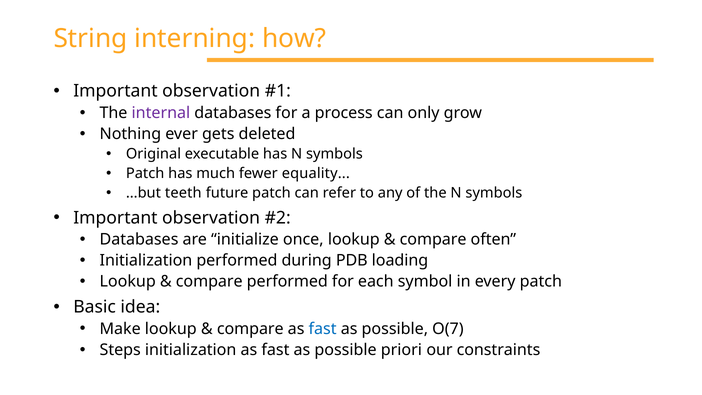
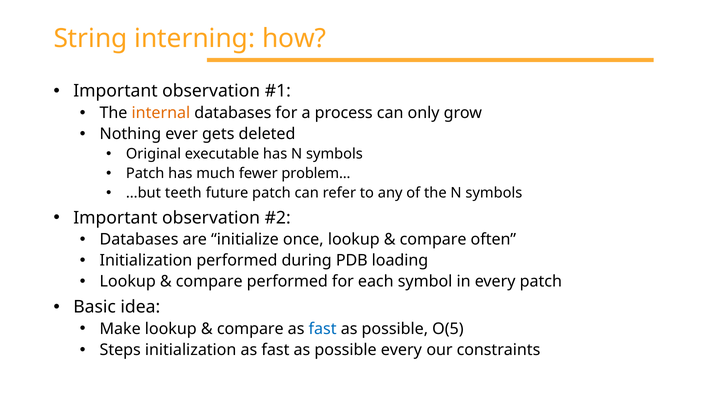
internal colour: purple -> orange (161, 113)
equality: equality -> problem (316, 173)
O(7: O(7 -> O(5 (448, 329)
possible priori: priori -> every (401, 350)
